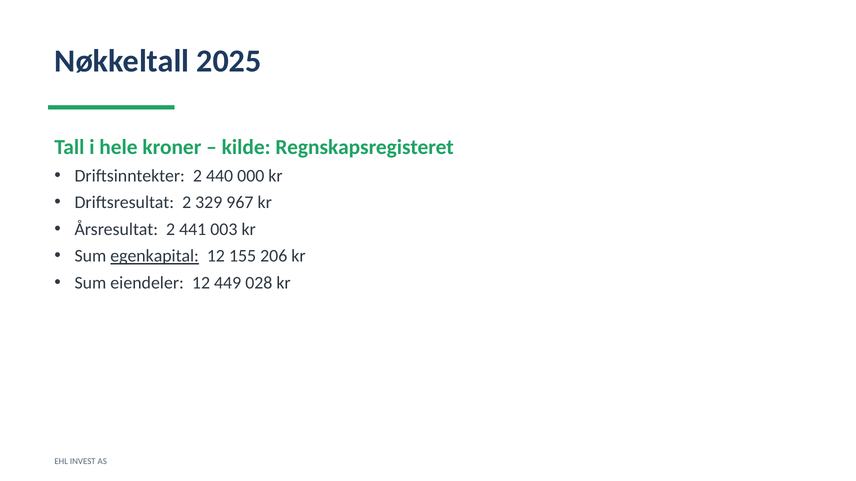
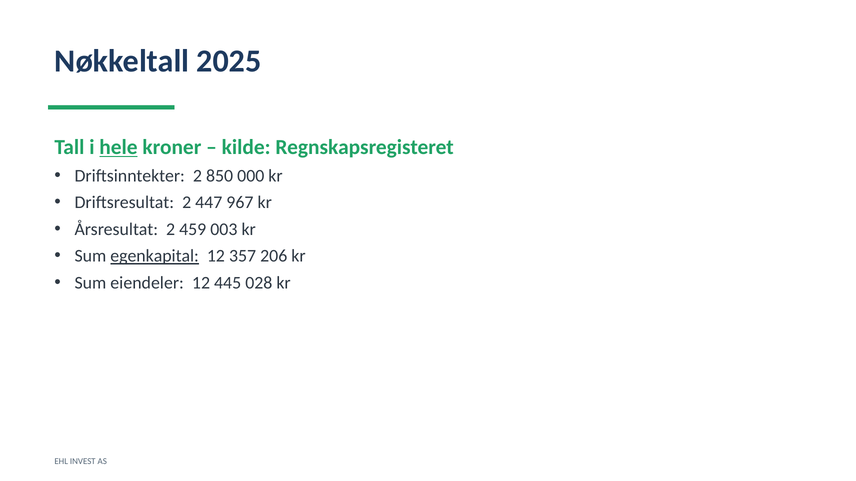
hele underline: none -> present (118, 147)
440: 440 -> 850 (220, 176)
329: 329 -> 447 (209, 203)
441: 441 -> 459 (193, 230)
155: 155 -> 357 (243, 256)
449: 449 -> 445 (228, 283)
